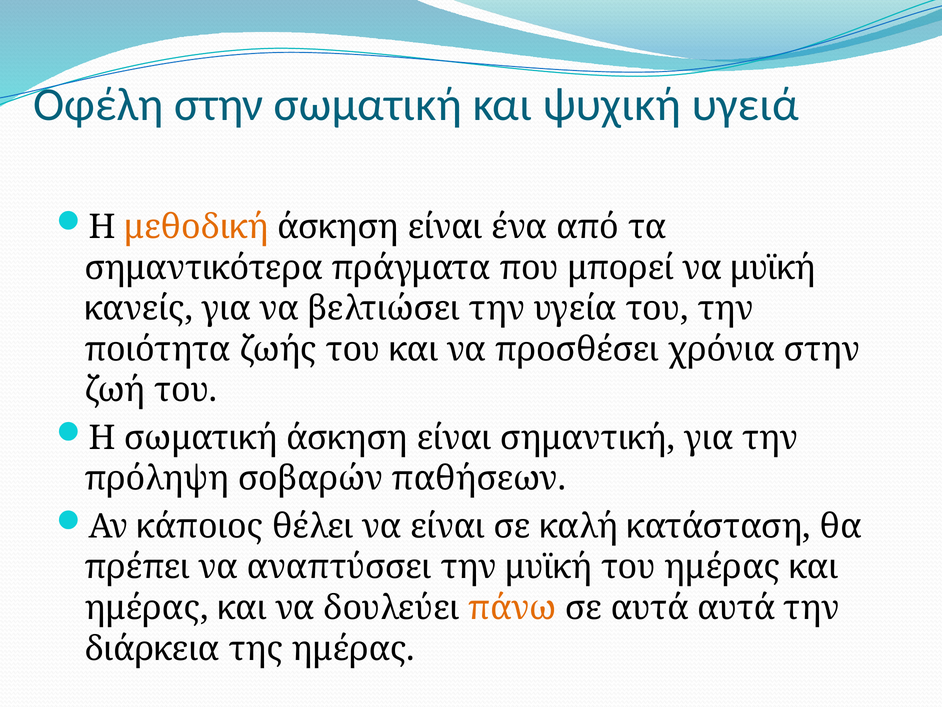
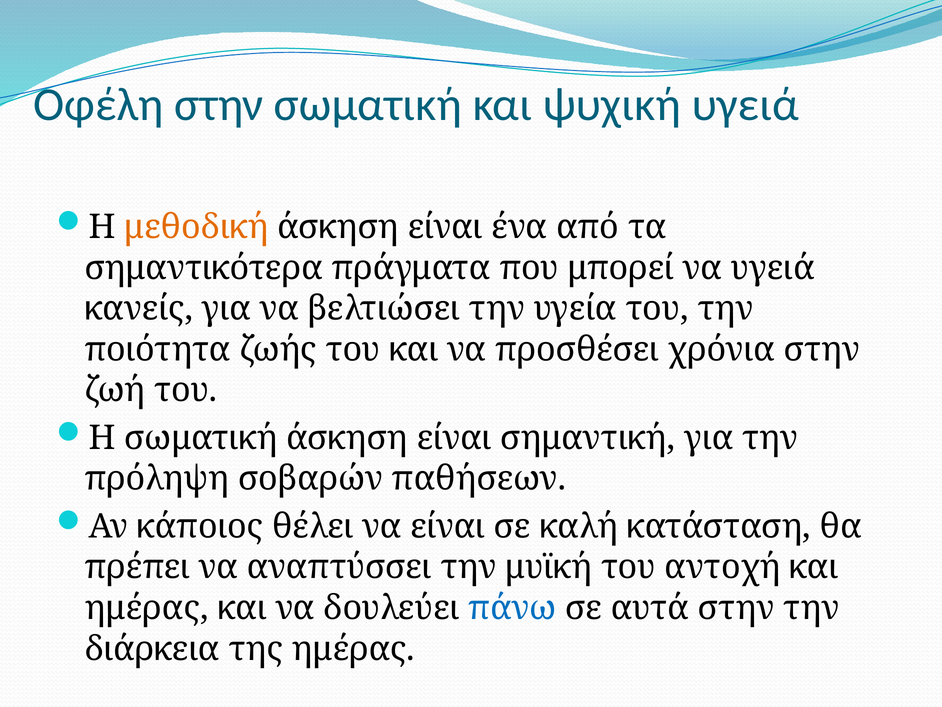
να μυϊκή: μυϊκή -> υγειά (773, 268)
του ημέρας: ημέρας -> αντοχή (722, 567)
πάνω colour: orange -> blue (512, 608)
αυτά αυτά: αυτά -> στην (736, 608)
